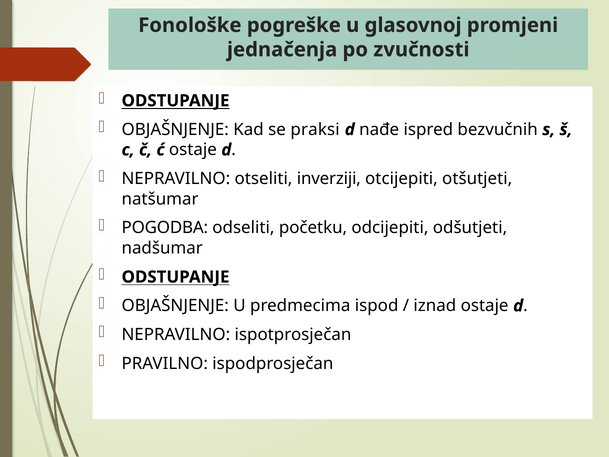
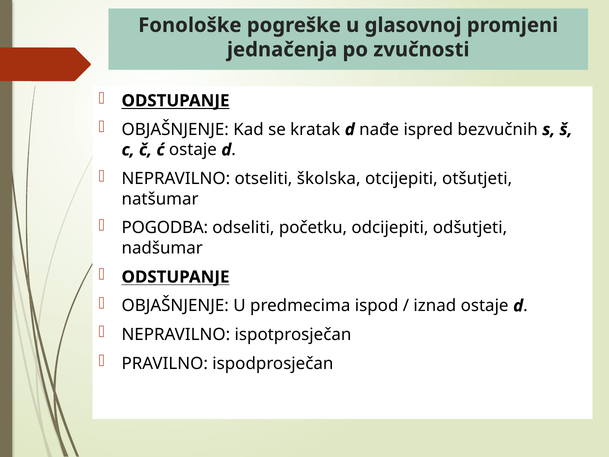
praksi: praksi -> kratak (315, 129)
inverziji: inverziji -> školska (329, 179)
